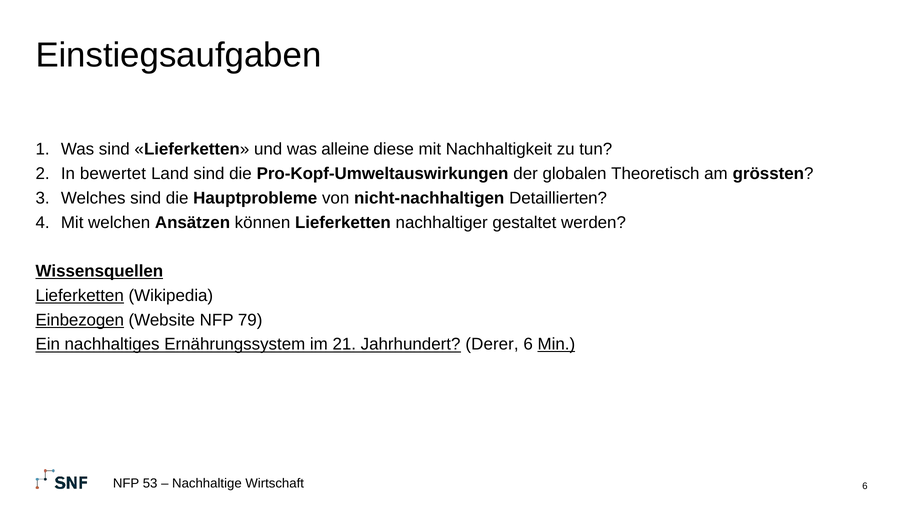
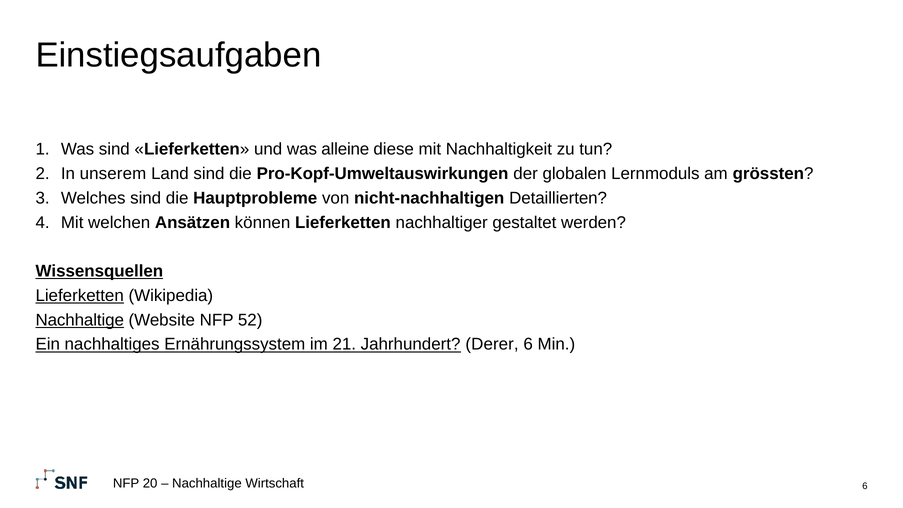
bewertet: bewertet -> unserem (113, 174)
Theoretisch: Theoretisch -> Lernmoduls (655, 174)
Einbezogen: Einbezogen -> Nachhaltige (80, 320)
79: 79 -> 52 (250, 320)
Min underline: present -> none (556, 344)
53: 53 -> 20 (150, 483)
